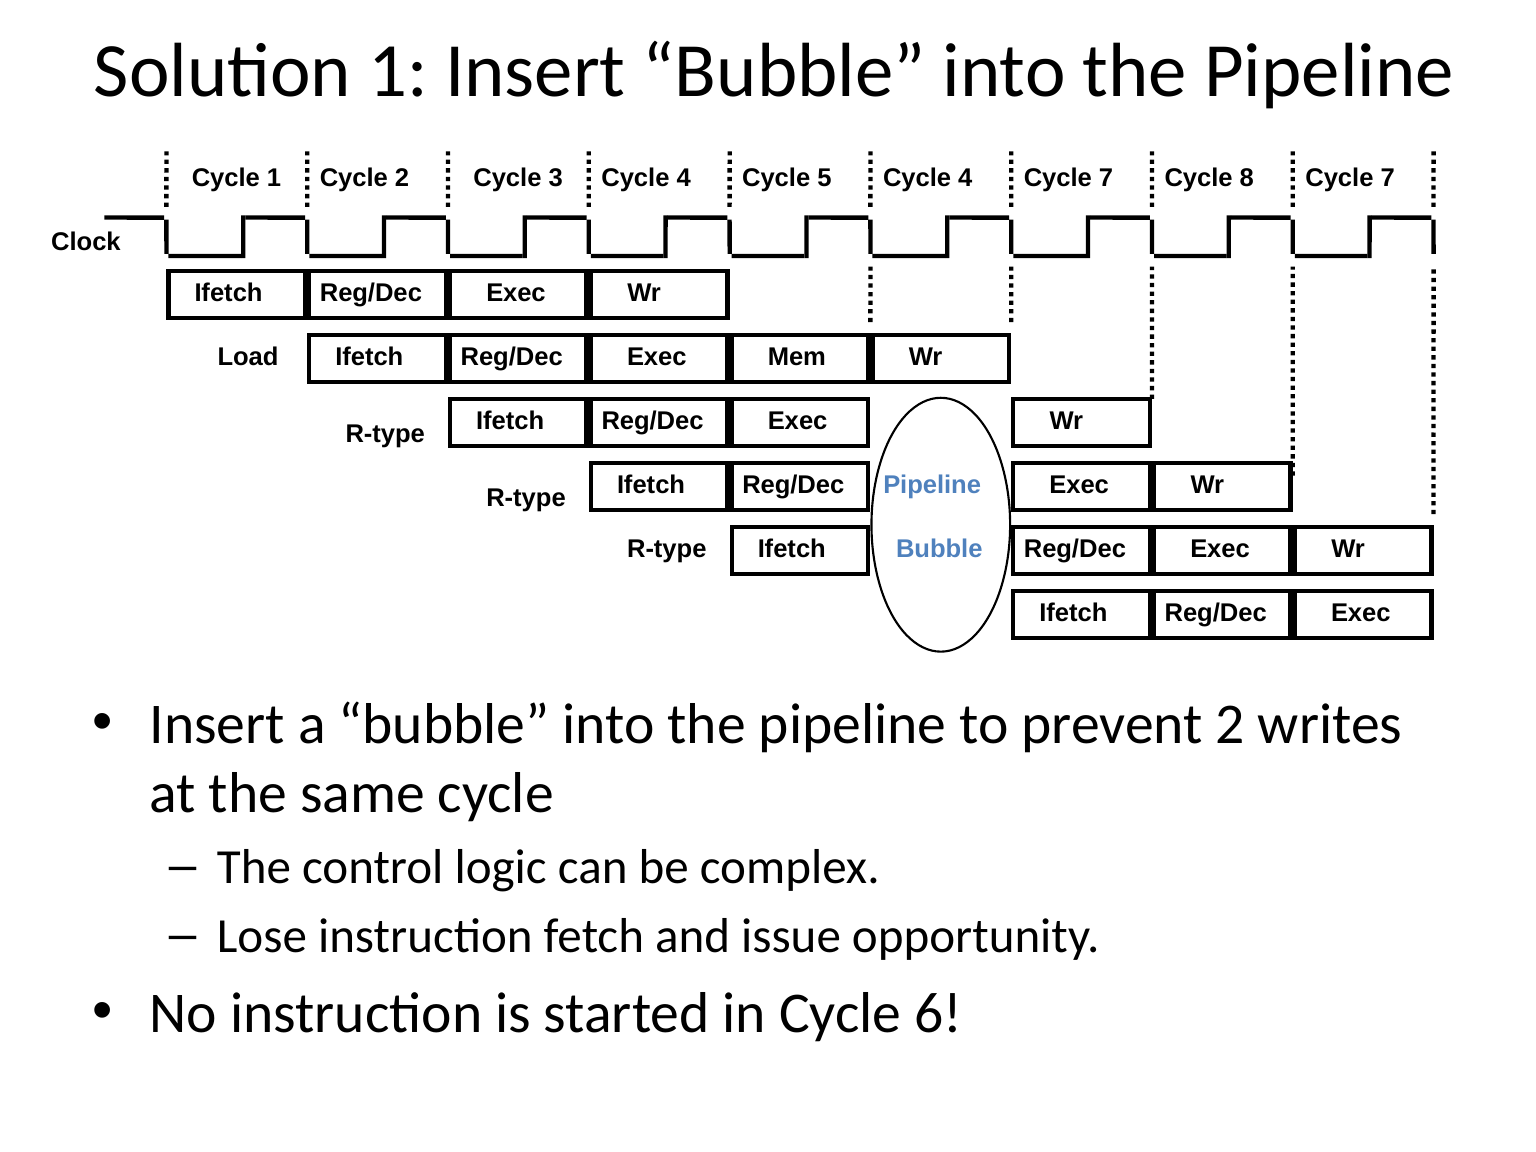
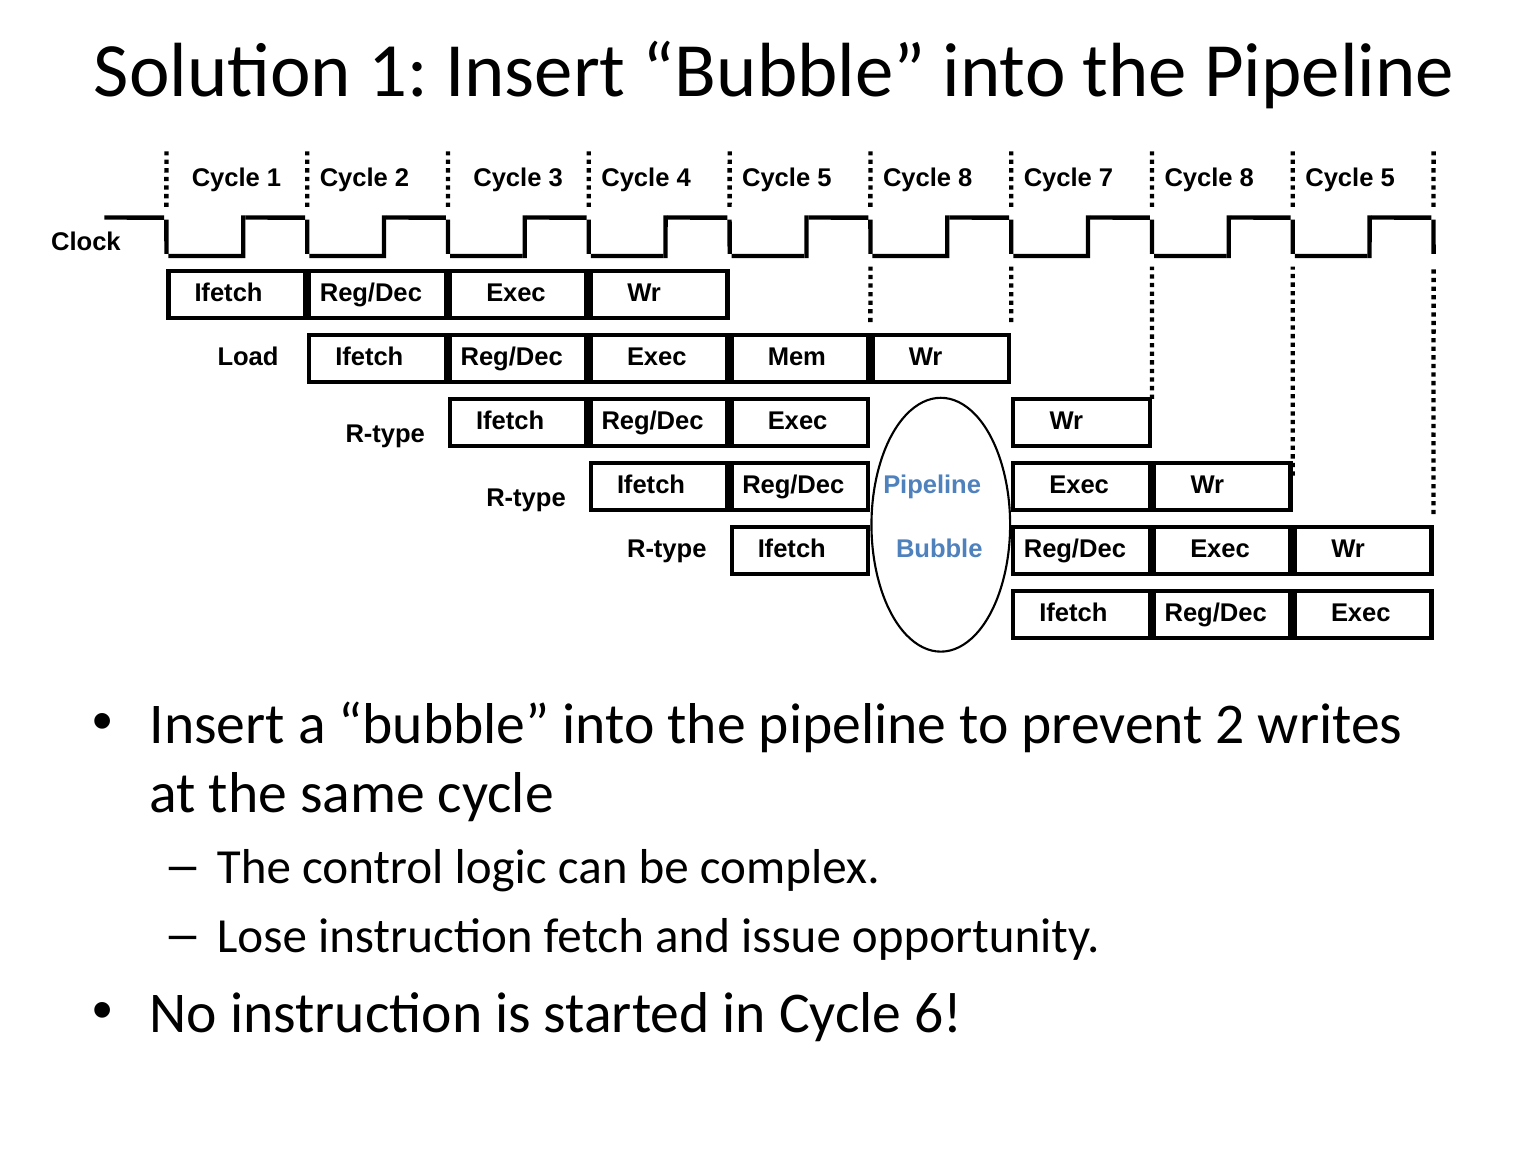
5 Cycle 4: 4 -> 8 (965, 178)
8 Cycle 7: 7 -> 5 (1388, 178)
